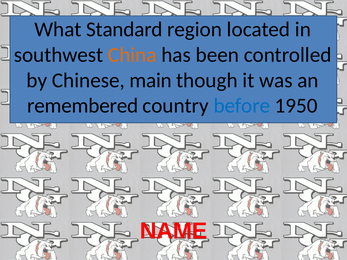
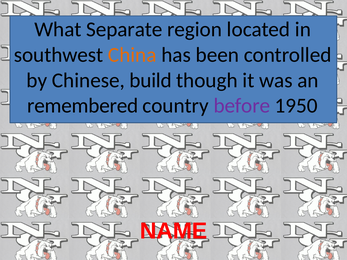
Standard: Standard -> Separate (124, 29)
main: main -> build (151, 80)
before colour: blue -> purple (242, 106)
